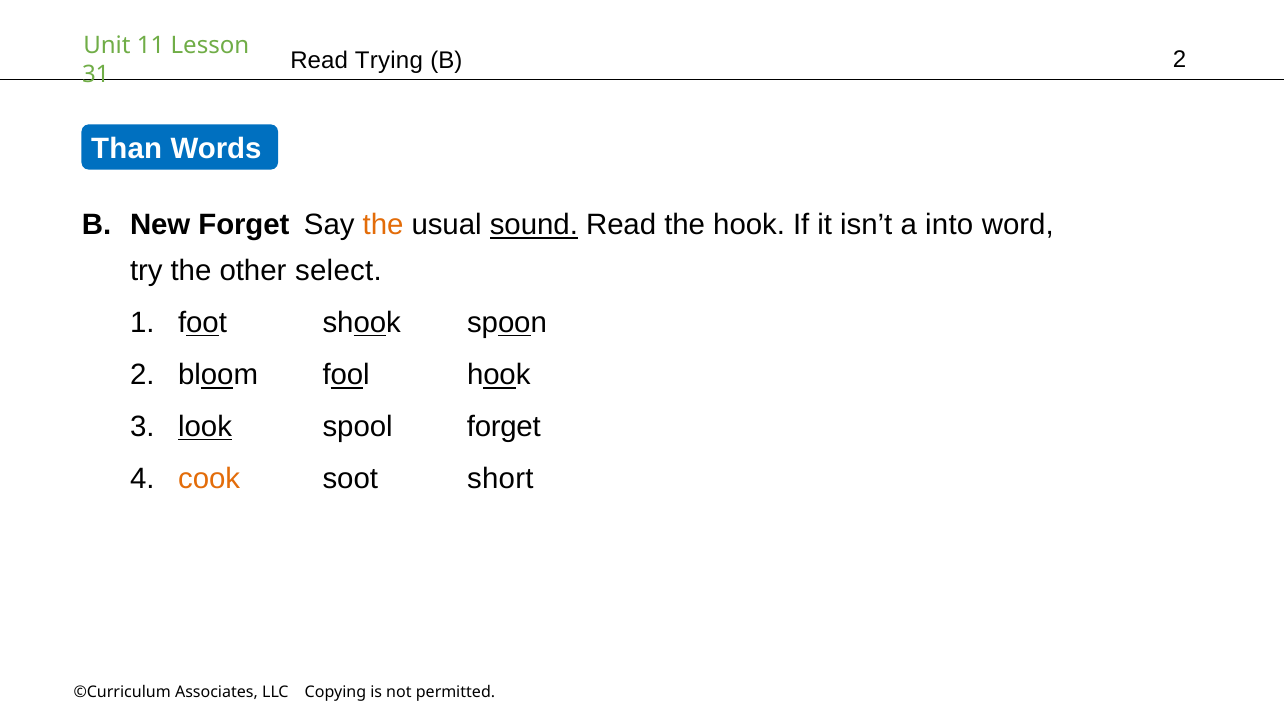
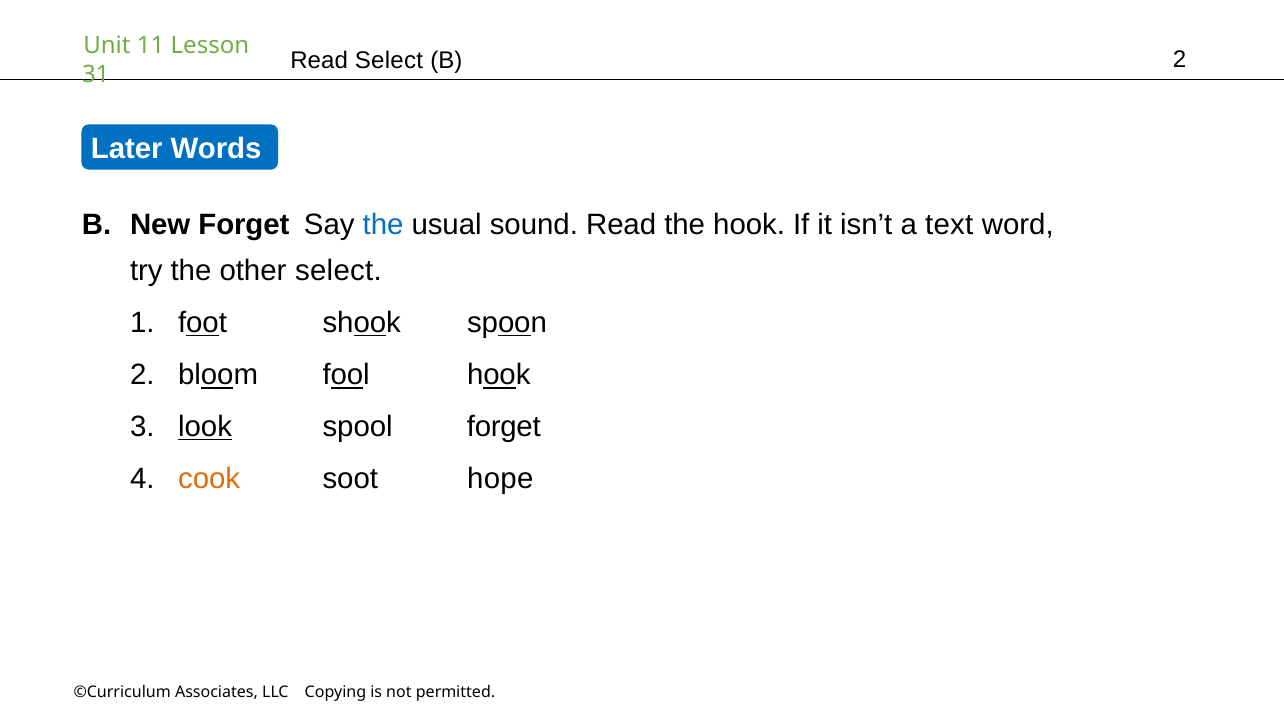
Read Trying: Trying -> Select (389, 60)
Than: Than -> Later (127, 149)
the colour: orange -> blue (383, 225)
sound underline: present -> none (534, 225)
into: into -> text (949, 225)
short: short -> hope (500, 479)
